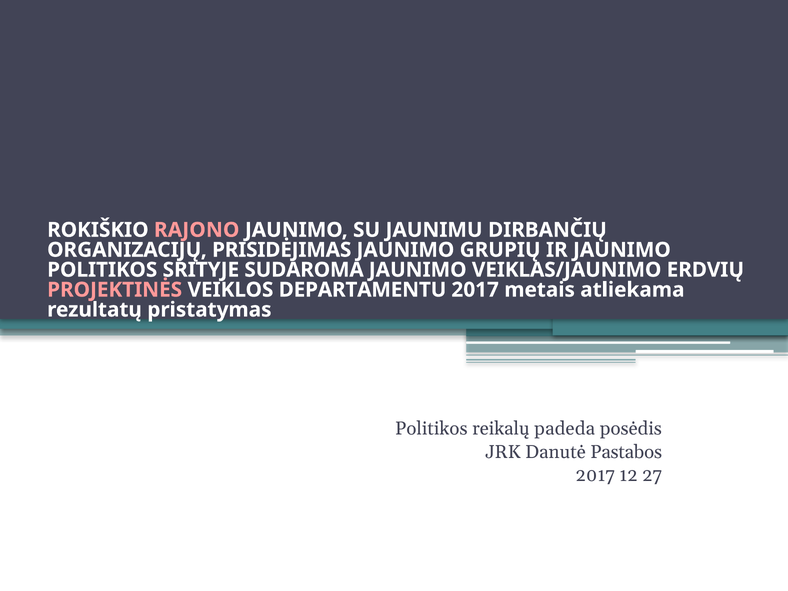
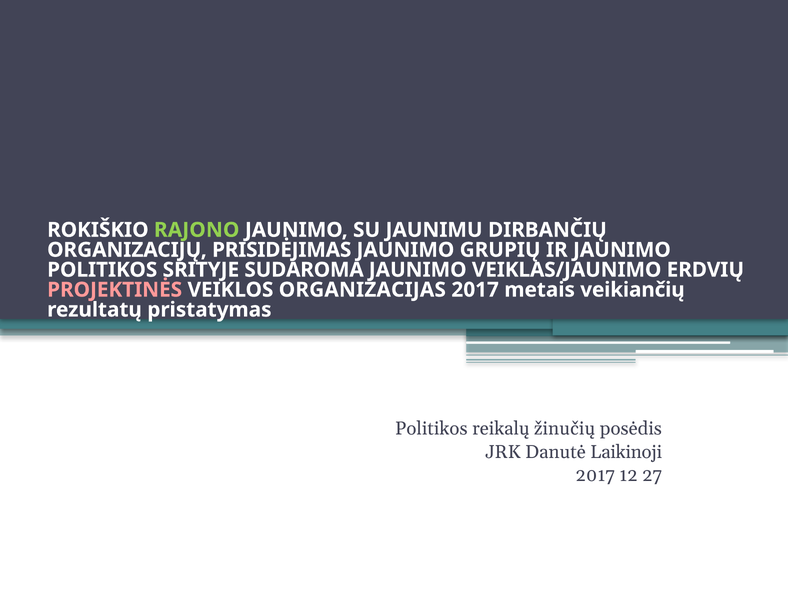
RAJONO colour: pink -> light green (197, 230)
DEPARTAMENTU: DEPARTAMENTU -> ORGANIZACIJAS (362, 290)
atliekama: atliekama -> veikiančių (632, 290)
padeda: padeda -> žinučių (565, 429)
Pastabos: Pastabos -> Laikinoji (626, 452)
